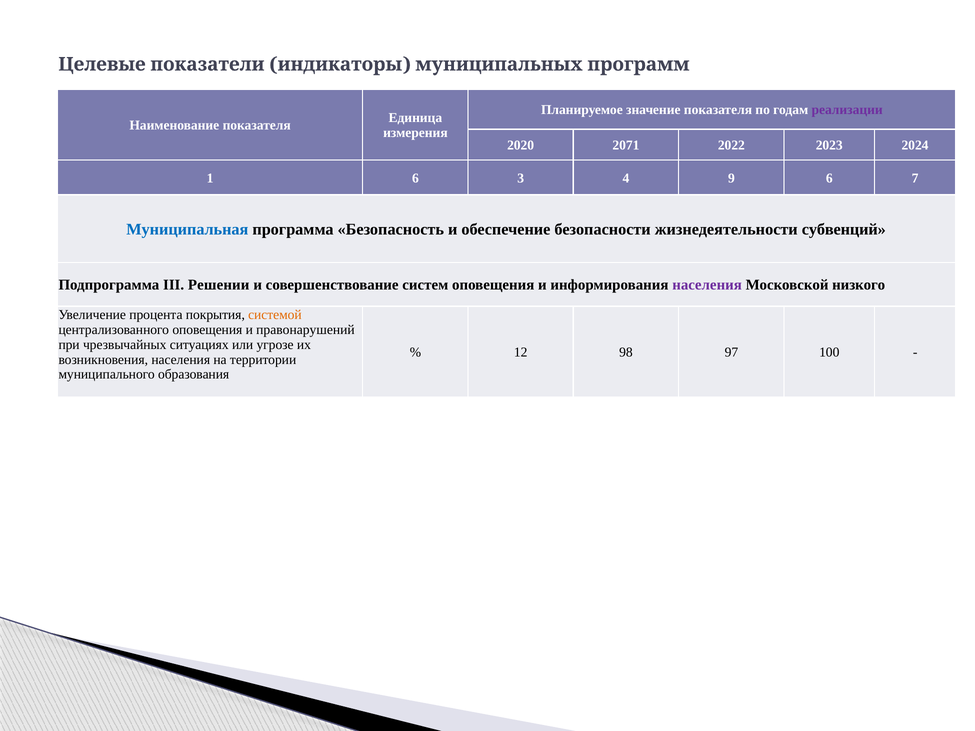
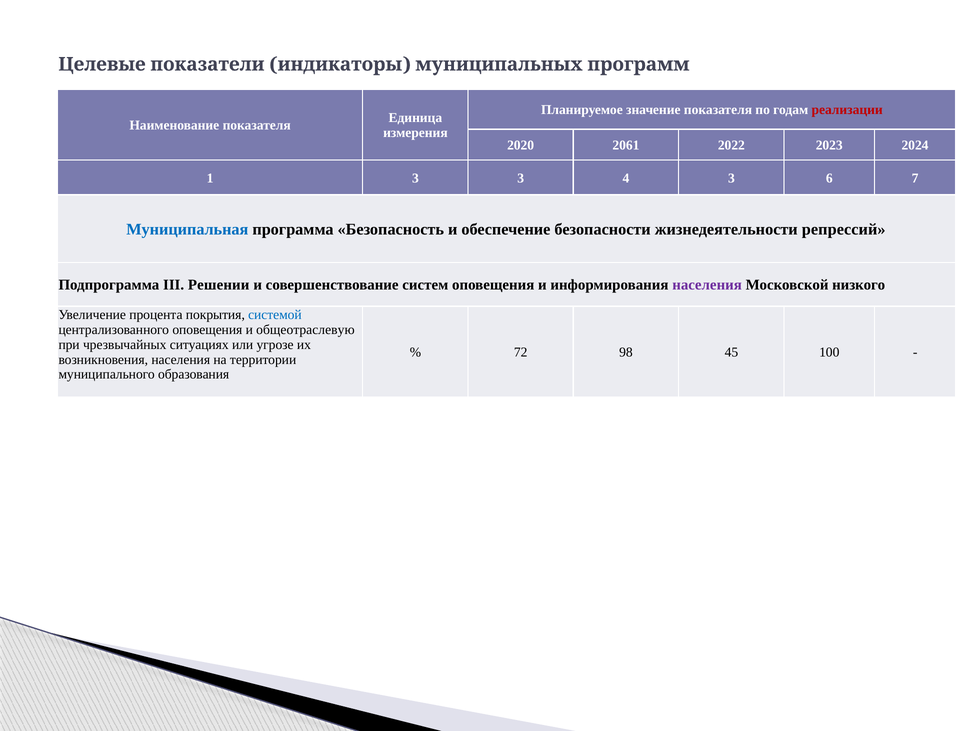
реализации colour: purple -> red (847, 110)
2071: 2071 -> 2061 (626, 145)
1 6: 6 -> 3 (415, 178)
4 9: 9 -> 3 (731, 178)
субвенций: субвенций -> репрессий (844, 229)
системой colour: orange -> blue (275, 315)
правонарушений: правонарушений -> общеотраслевую (305, 330)
12: 12 -> 72 (521, 352)
97: 97 -> 45 (731, 352)
